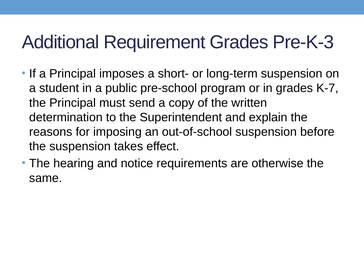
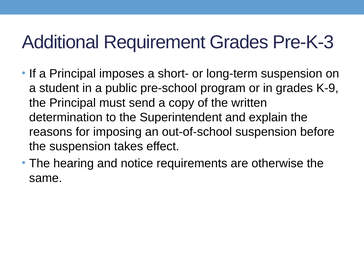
K-7: K-7 -> K-9 (327, 88)
